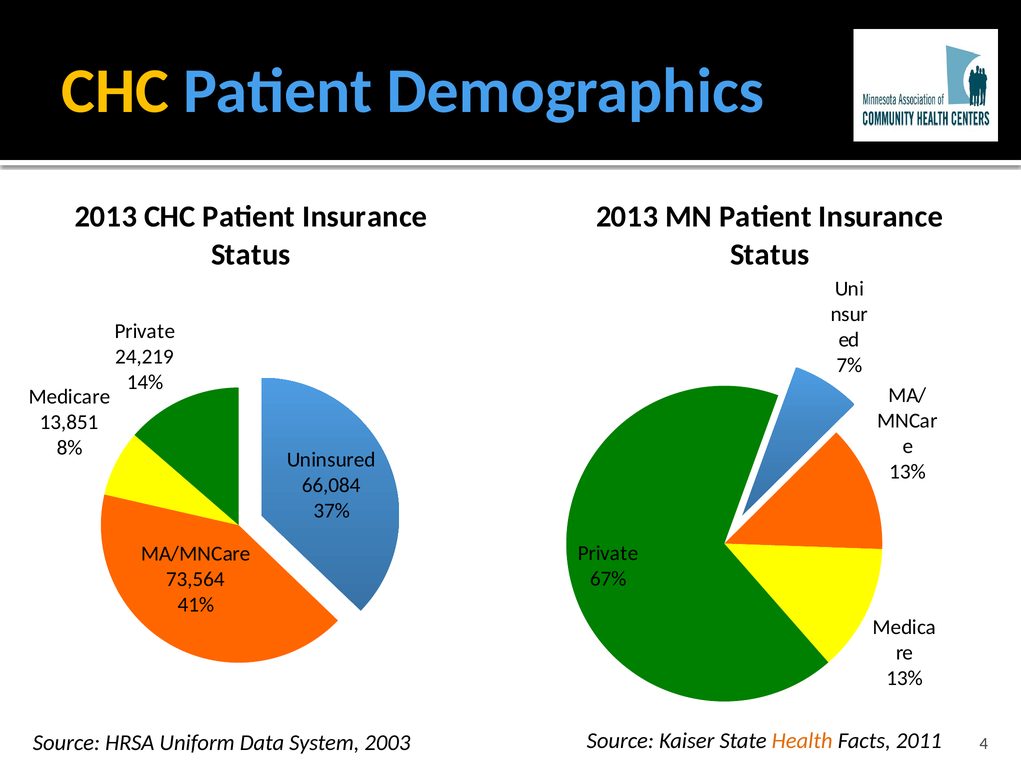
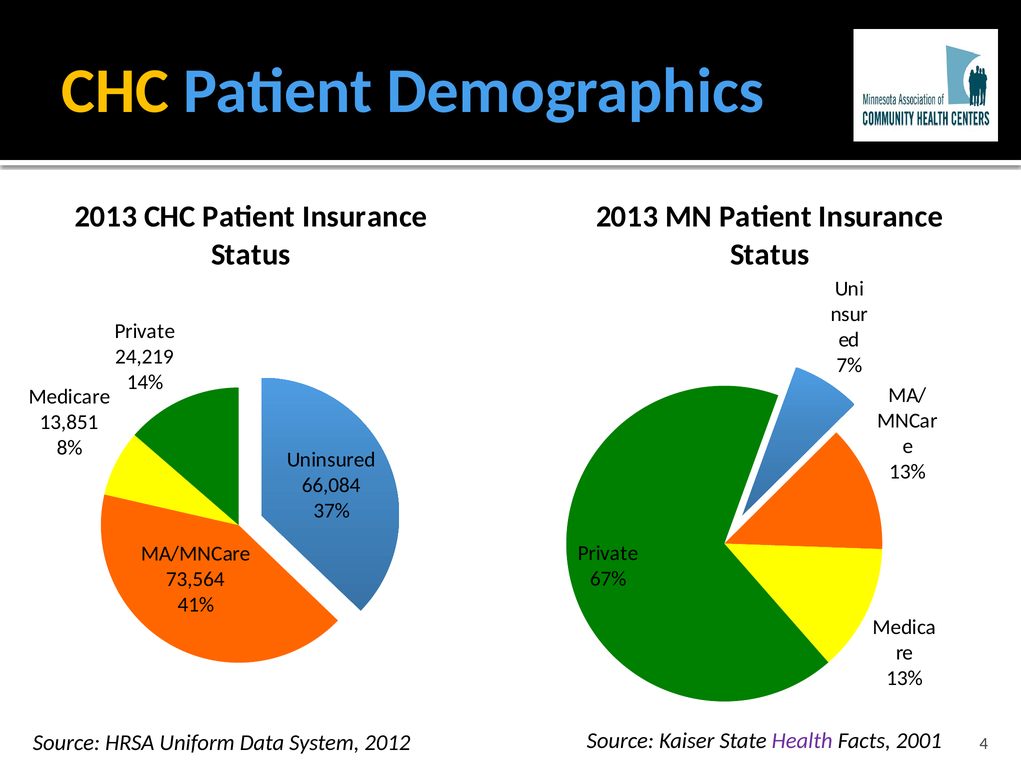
2003: 2003 -> 2012 (387, 743)
Health colour: orange -> purple (802, 741)
2011: 2011 -> 2001 (919, 741)
